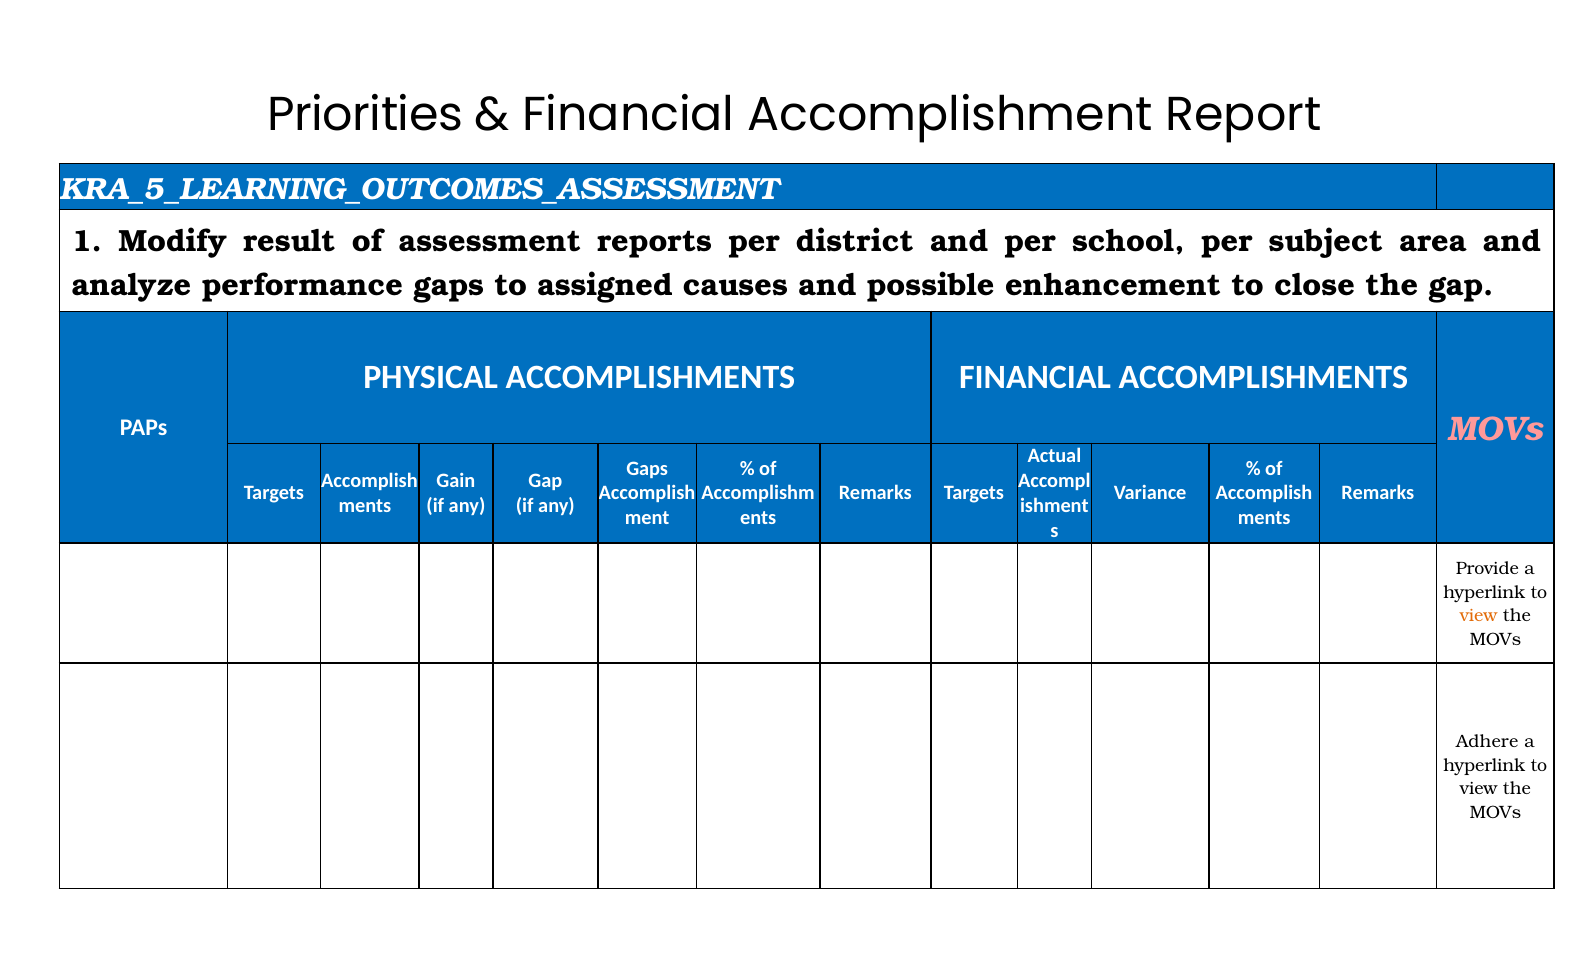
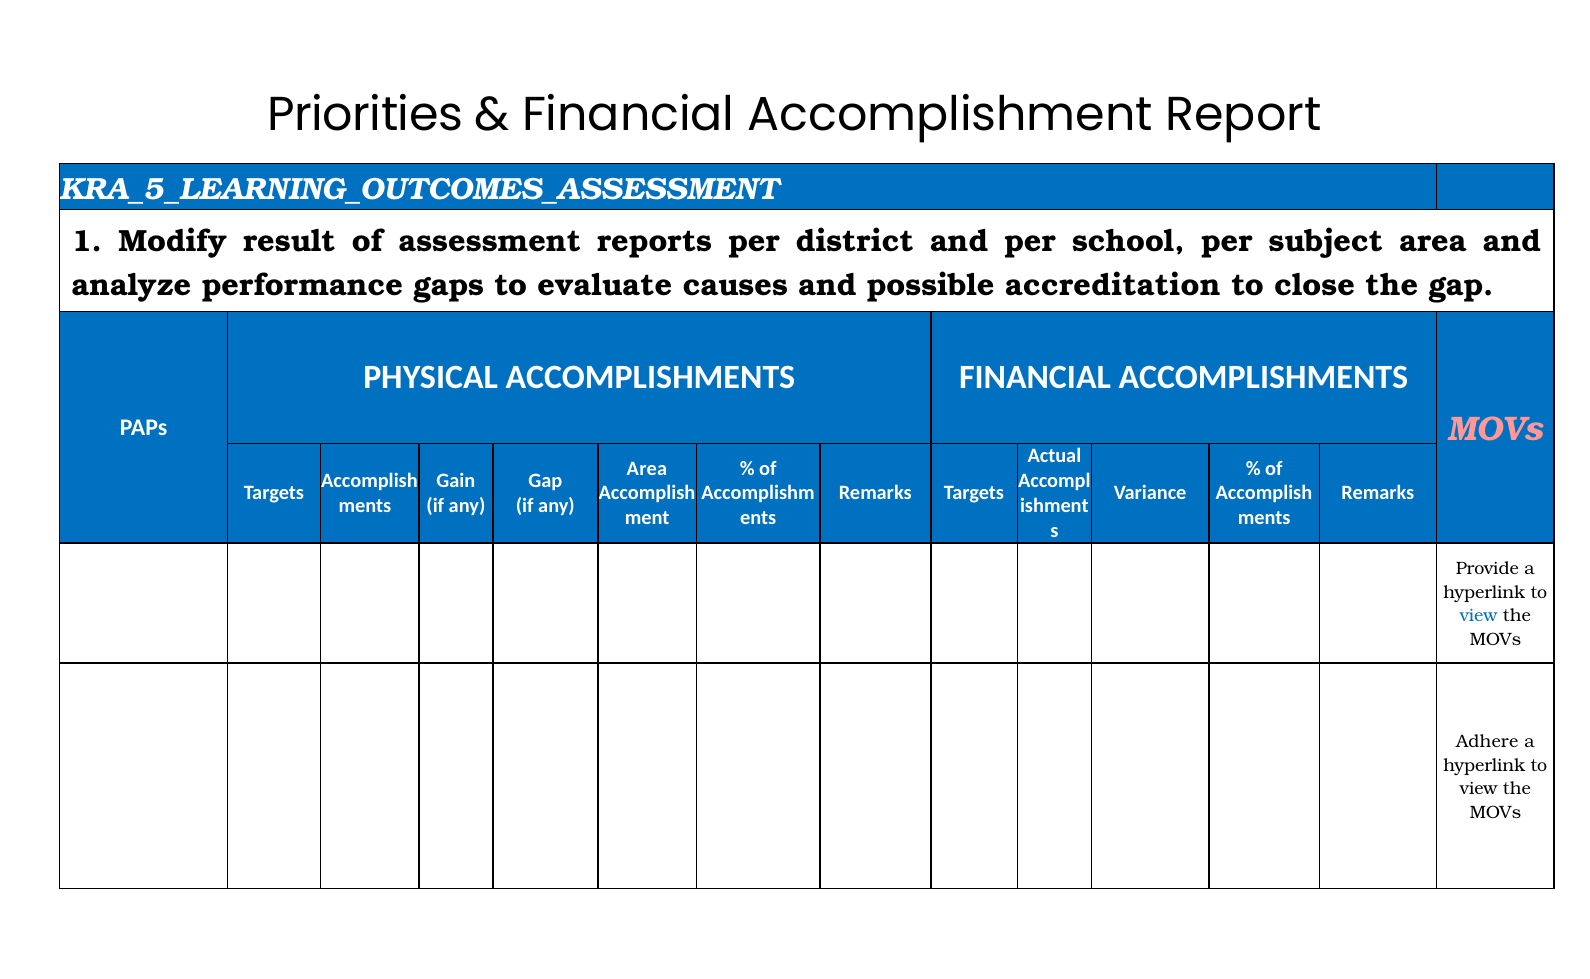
assigned: assigned -> evaluate (605, 286)
enhancement: enhancement -> accreditation (1113, 286)
Gaps: Gaps -> Area (647, 468)
view colour: orange -> blue (1479, 616)
